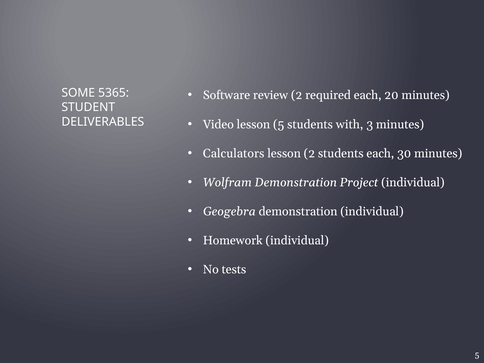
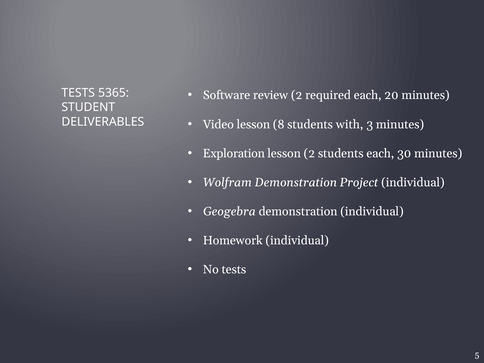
SOME: SOME -> TESTS (78, 93)
lesson 5: 5 -> 8 (279, 124)
Calculators: Calculators -> Exploration (234, 153)
